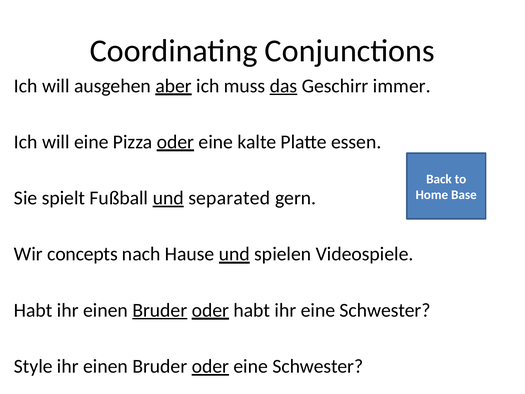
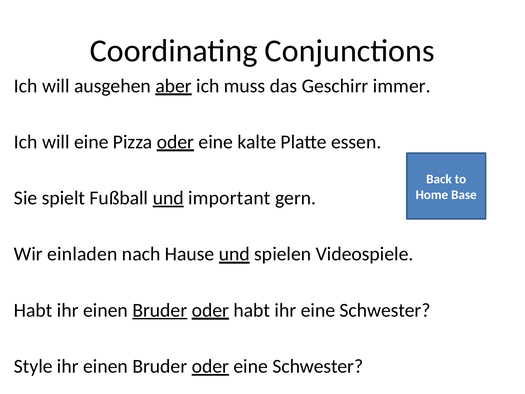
das underline: present -> none (283, 86)
separated: separated -> important (229, 198)
concepts: concepts -> einladen (82, 254)
